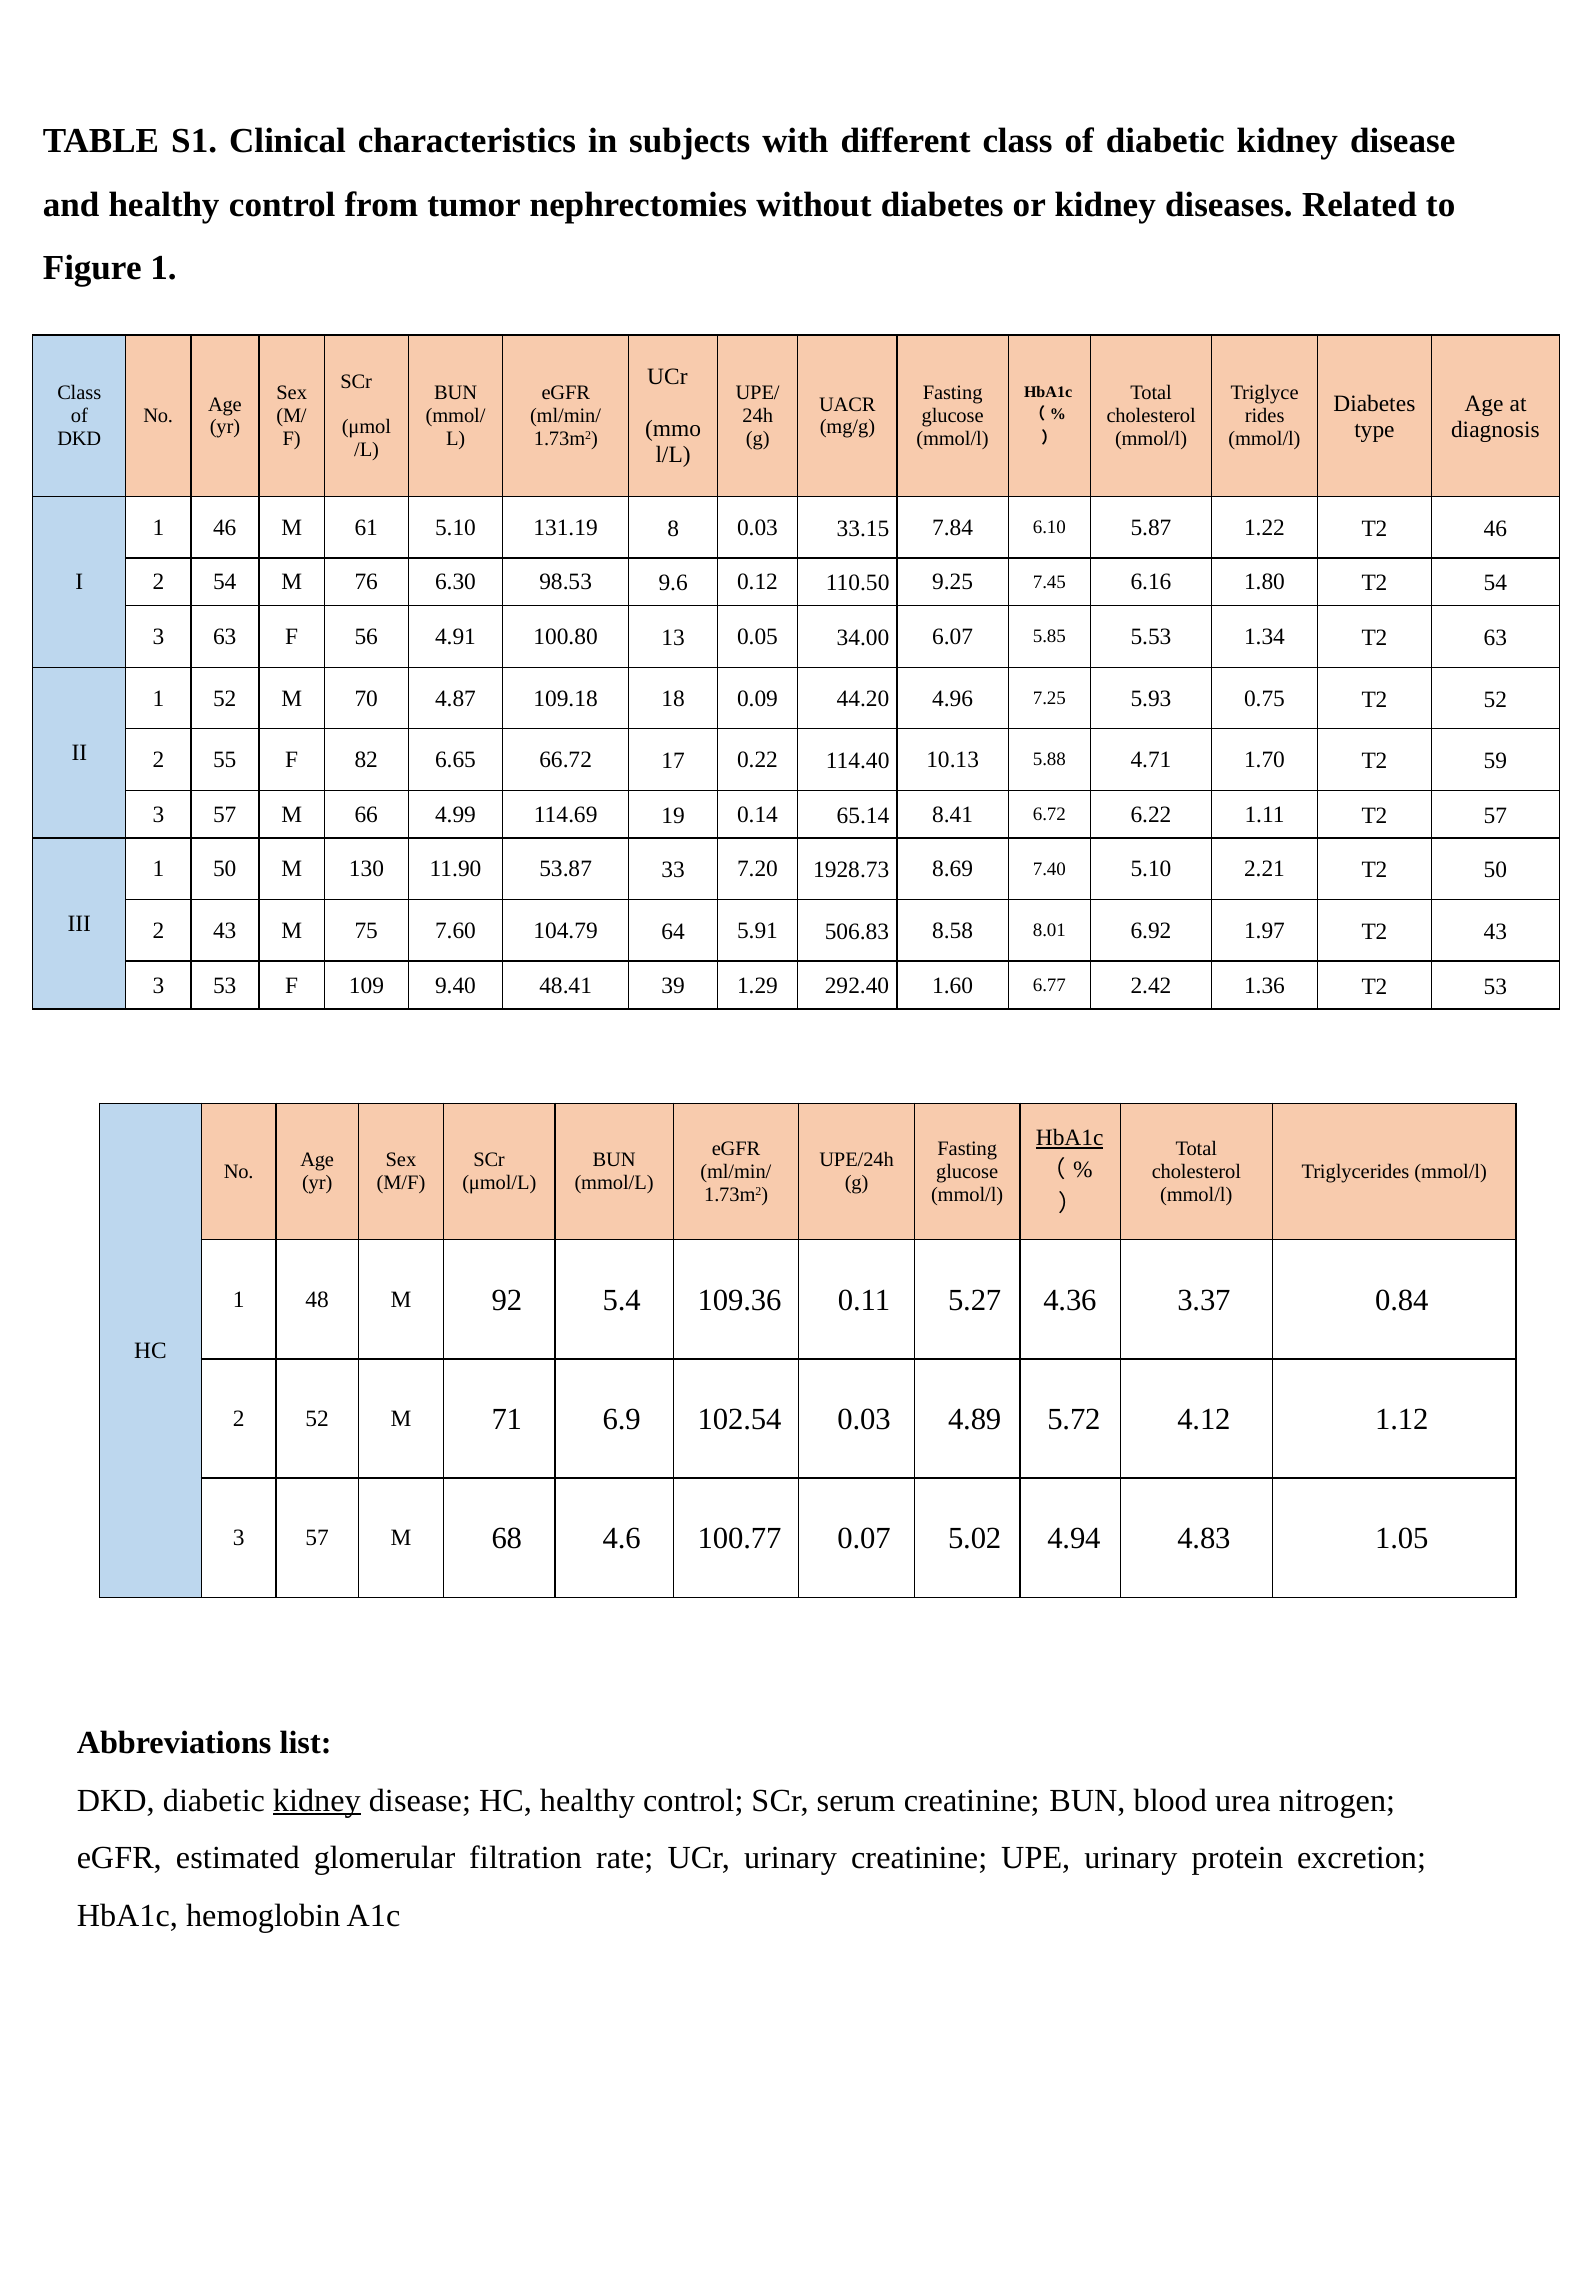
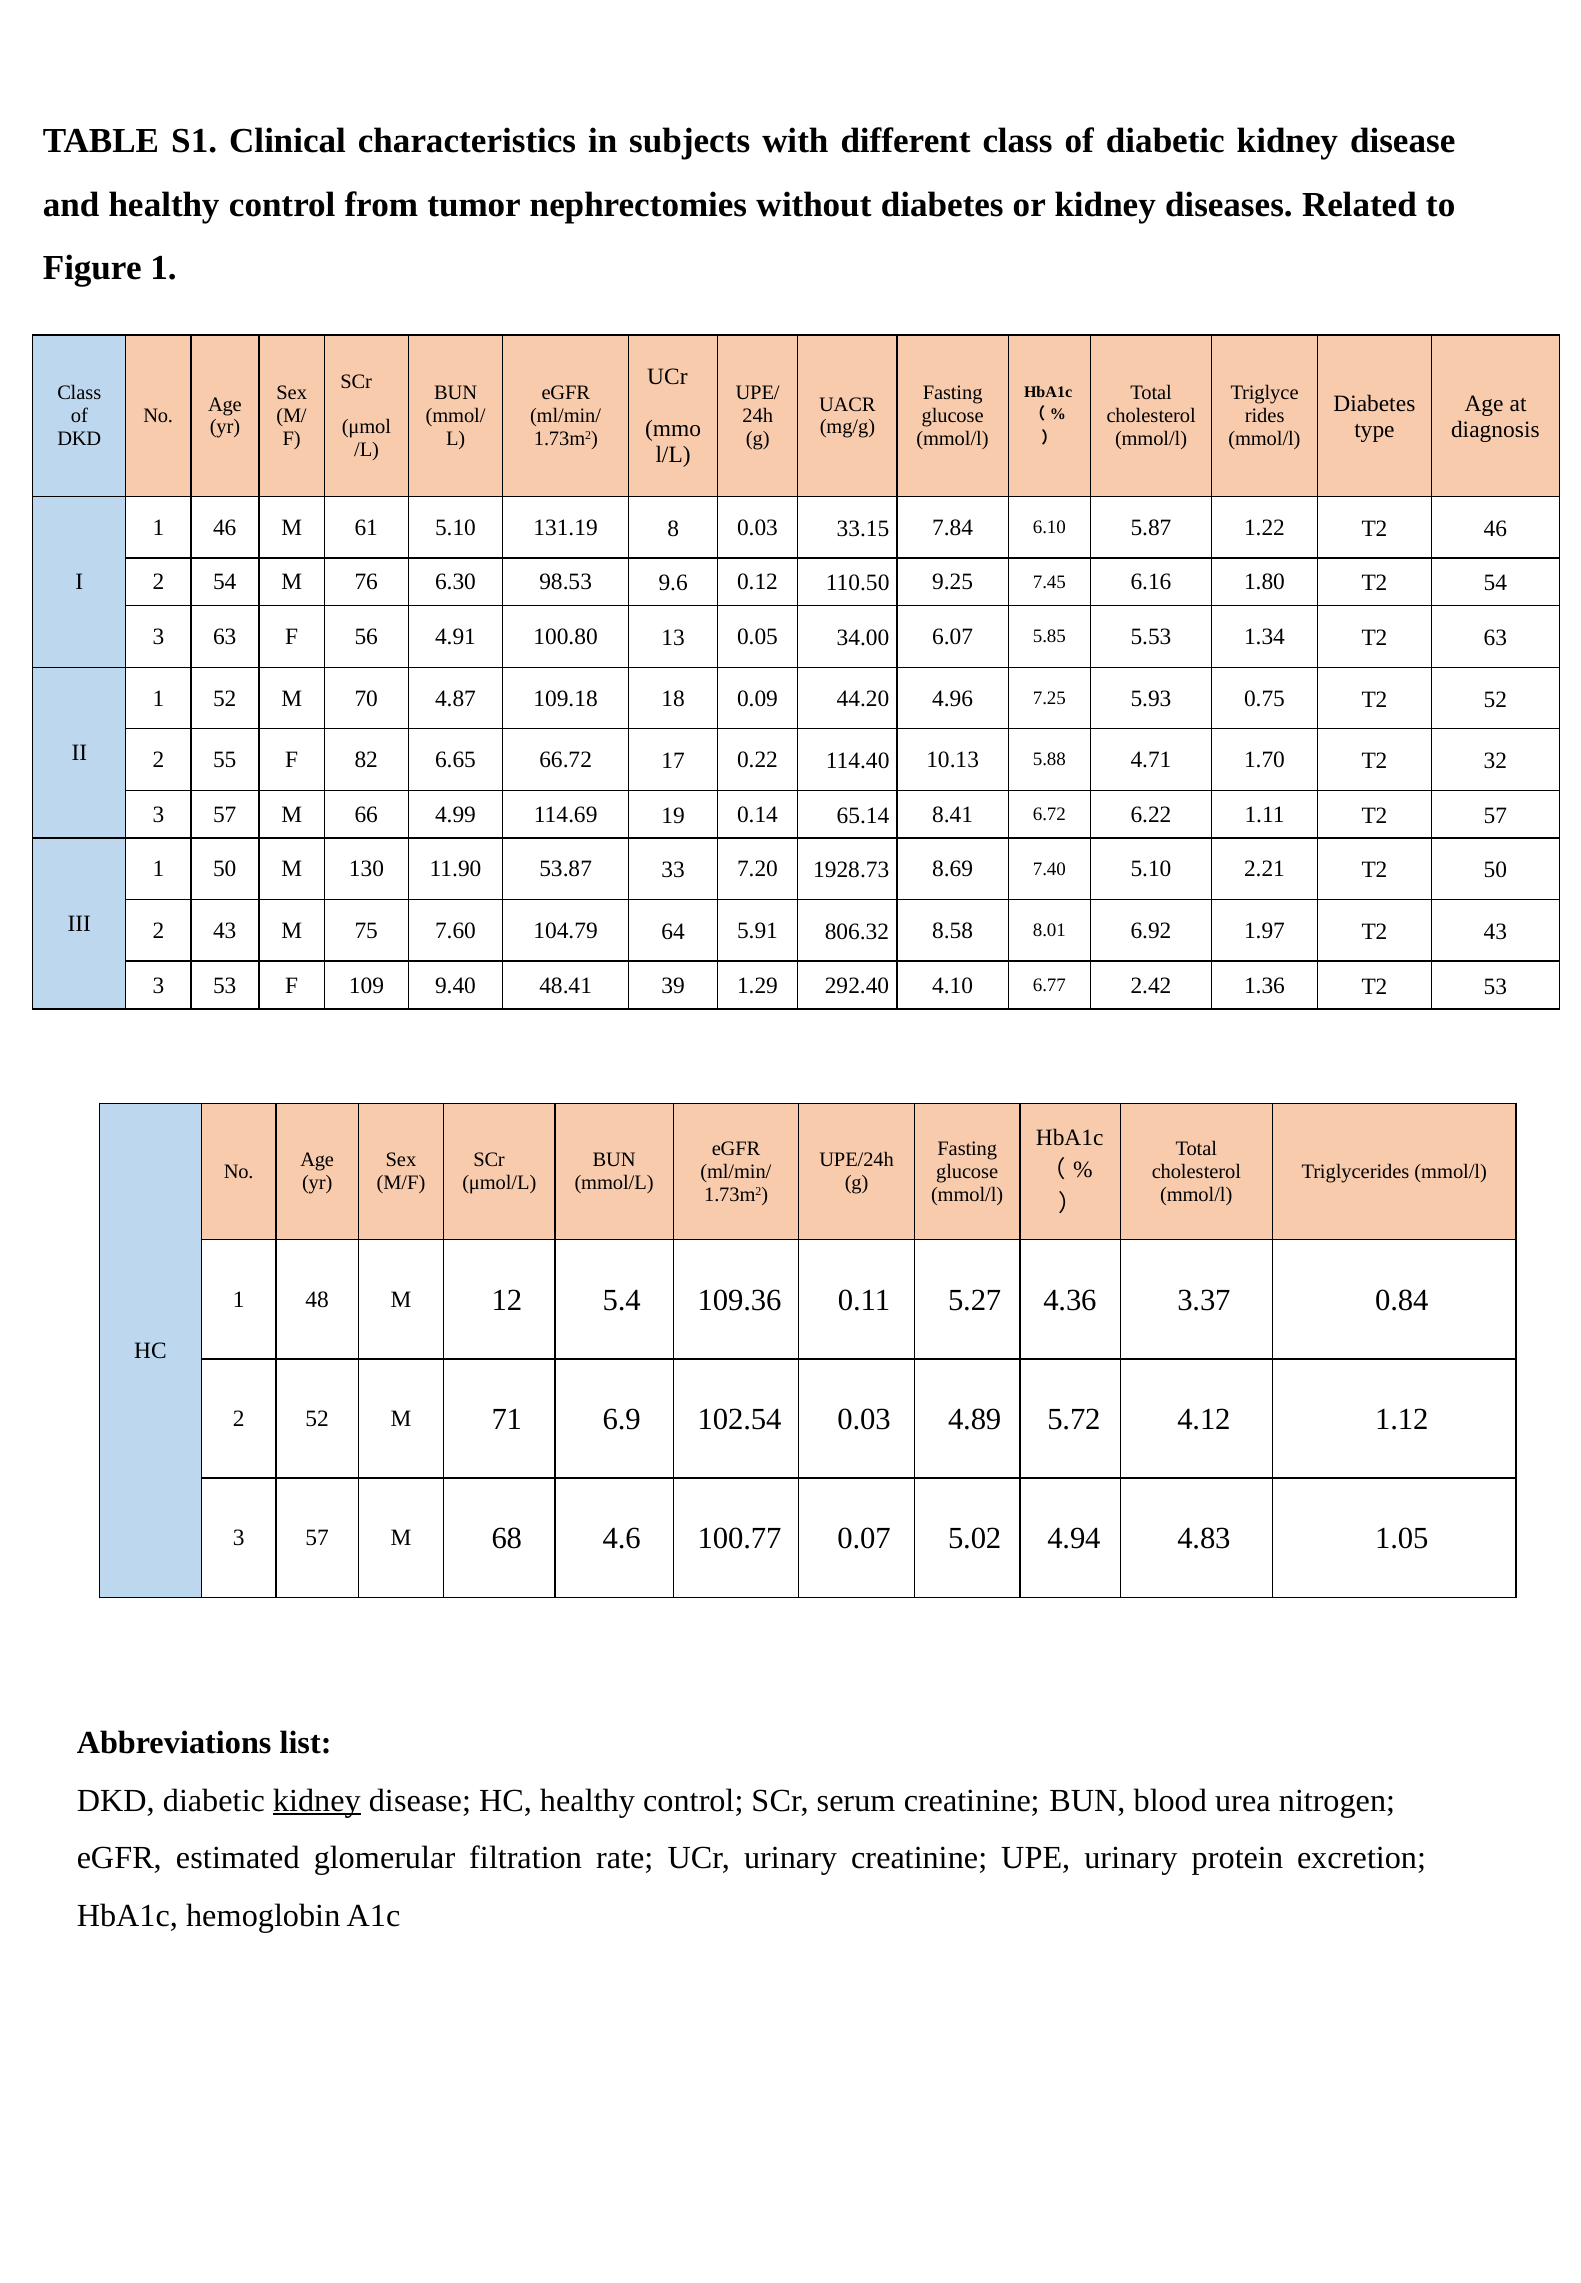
59: 59 -> 32 (1495, 761)
506.83: 506.83 -> 806.32 (857, 932)
1.60: 1.60 -> 4.10 (953, 986)
HbA1c underline: present -> none (1070, 1138)
92: 92 -> 12 (507, 1301)
